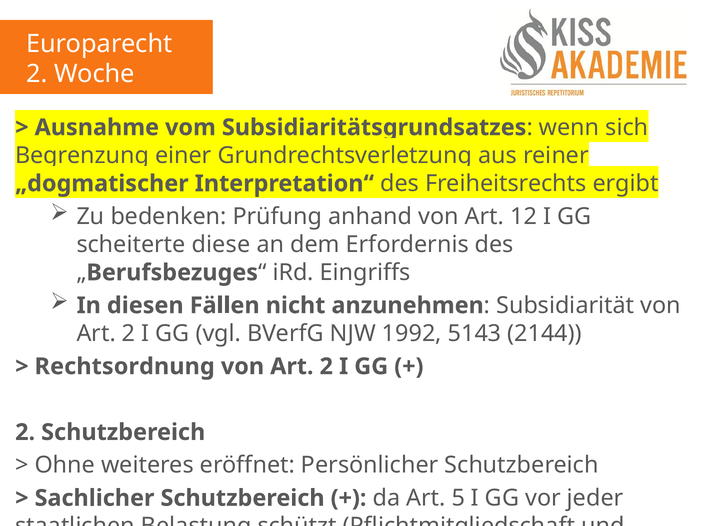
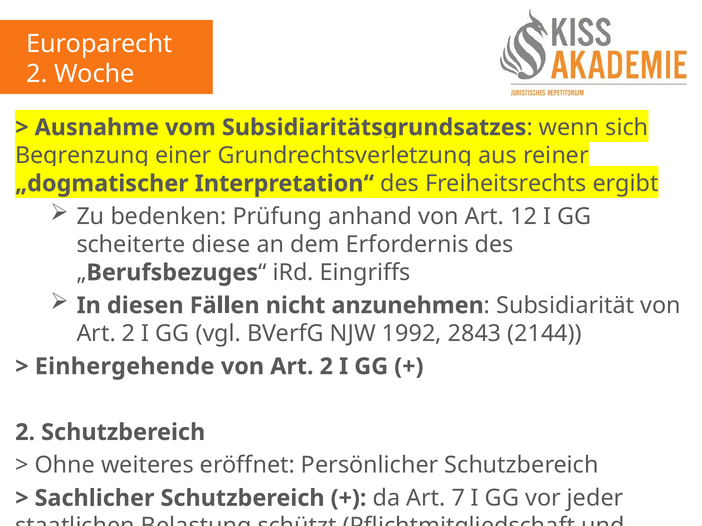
5143: 5143 -> 2843 (475, 334)
Rechtsordnung: Rechtsordnung -> Einhergehende (125, 367)
5: 5 -> 7 (458, 499)
